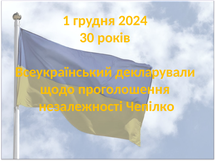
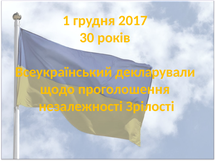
2024: 2024 -> 2017 (133, 20)
Чепілко: Чепілко -> Зрілості (150, 106)
